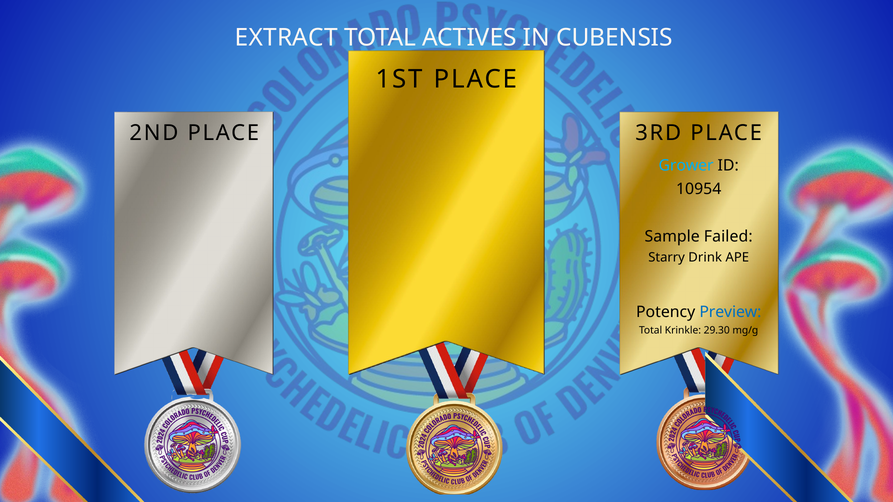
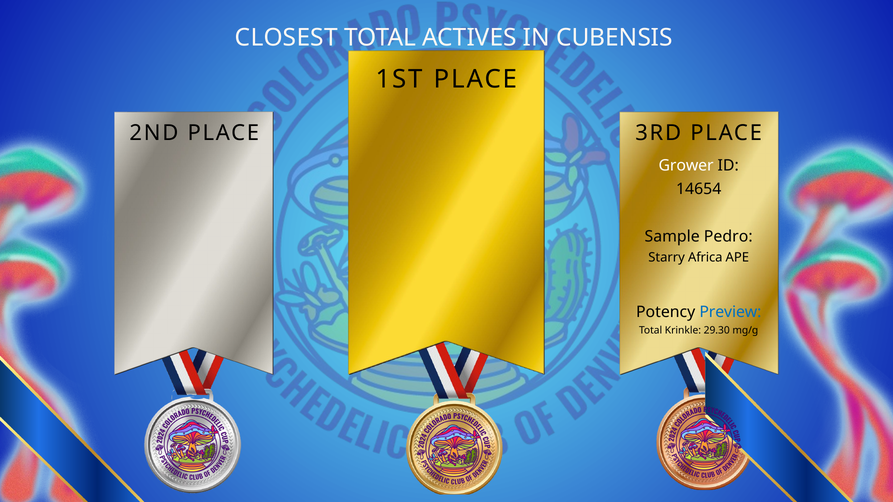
EXTRACT: EXTRACT -> CLOSEST (286, 38)
Grower colour: light blue -> white (686, 166)
10954: 10954 -> 14654 (699, 189)
Failed: Failed -> Pedro (728, 237)
Drink: Drink -> Africa (705, 258)
